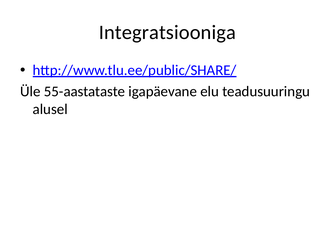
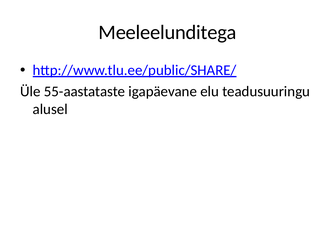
Integratsiooniga: Integratsiooniga -> Meeleelunditega (168, 32)
